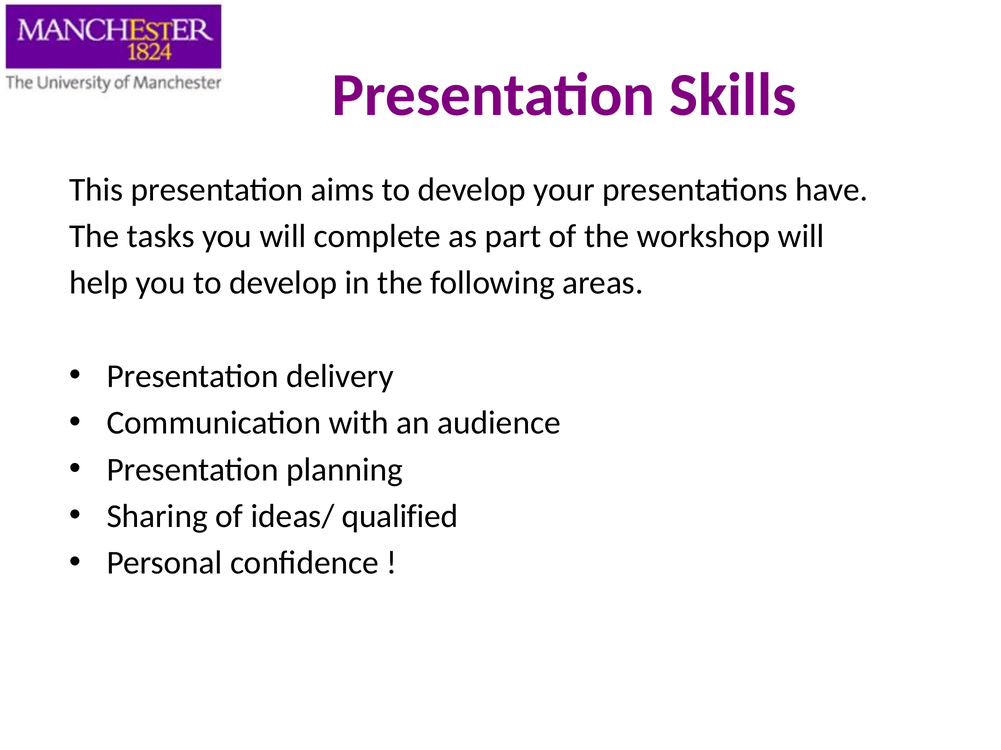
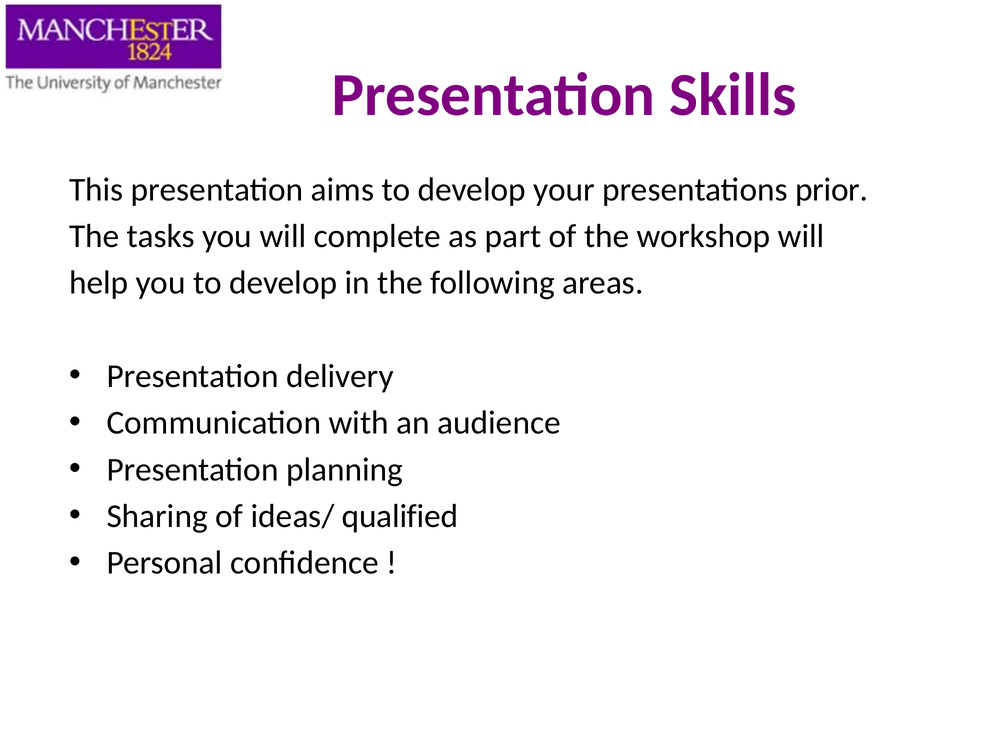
have: have -> prior (832, 190)
